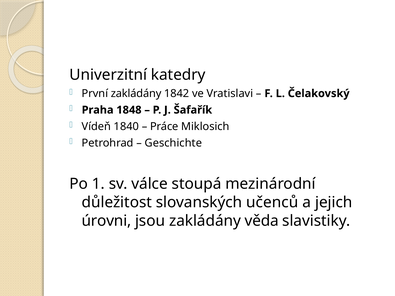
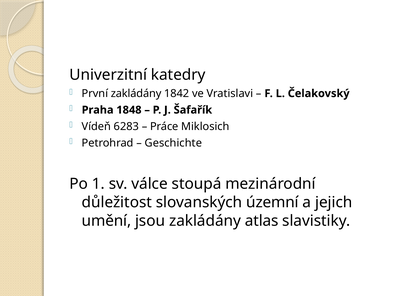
1840: 1840 -> 6283 (126, 127)
učenců: učenců -> územní (272, 202)
úrovni: úrovni -> umění (106, 221)
věda: věda -> atlas (262, 221)
